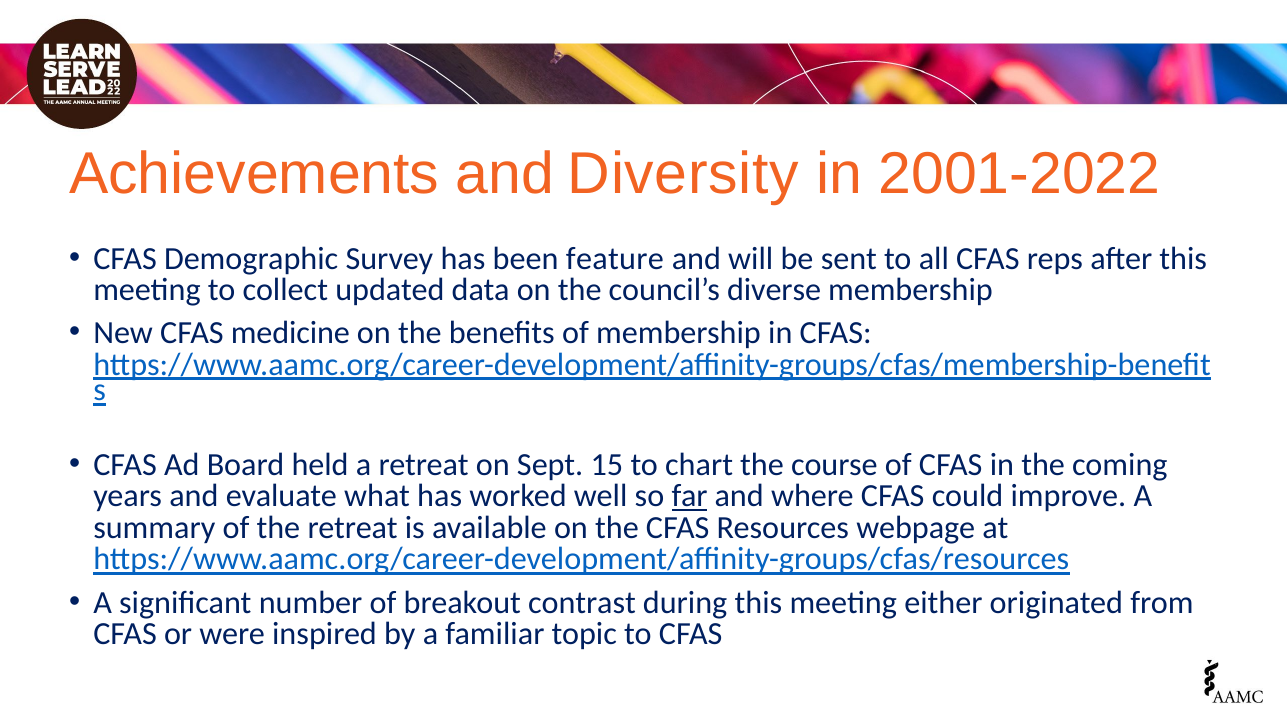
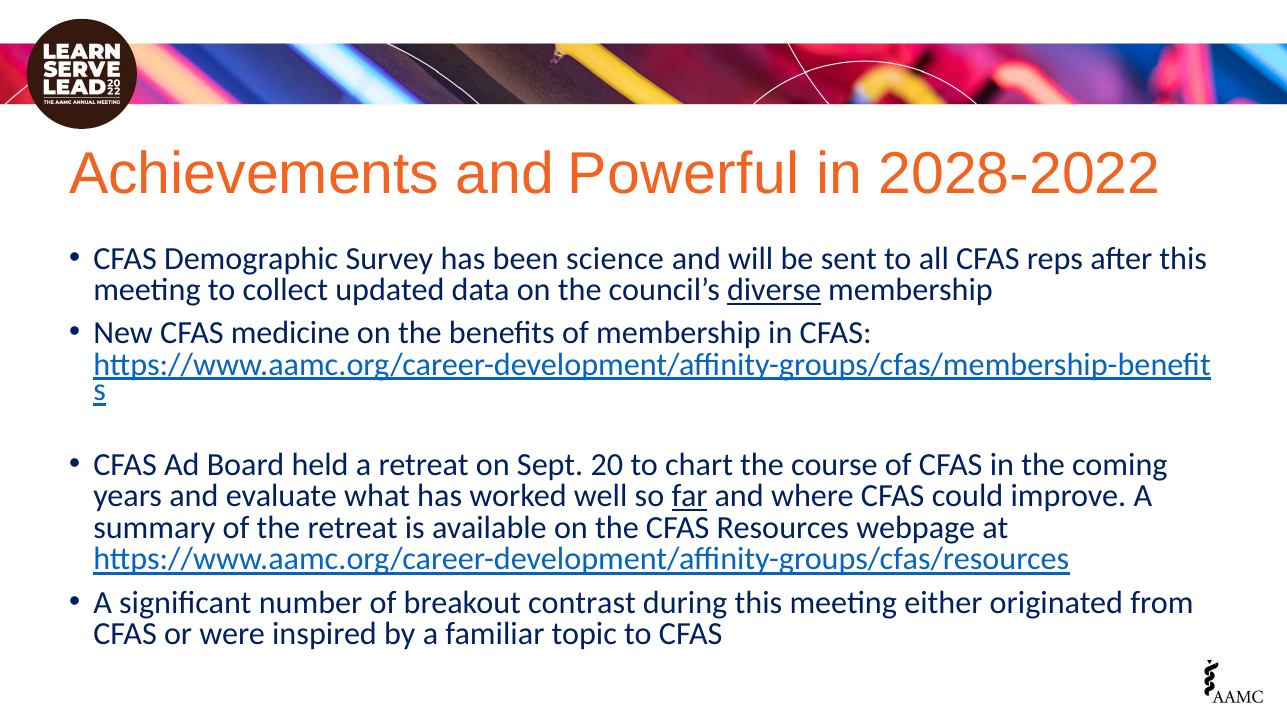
Diversity: Diversity -> Powerful (683, 174)
2001-2022: 2001-2022 -> 2028-2022 (1019, 174)
feature: feature -> science (615, 259)
diverse underline: none -> present (774, 290)
15: 15 -> 20 (607, 465)
